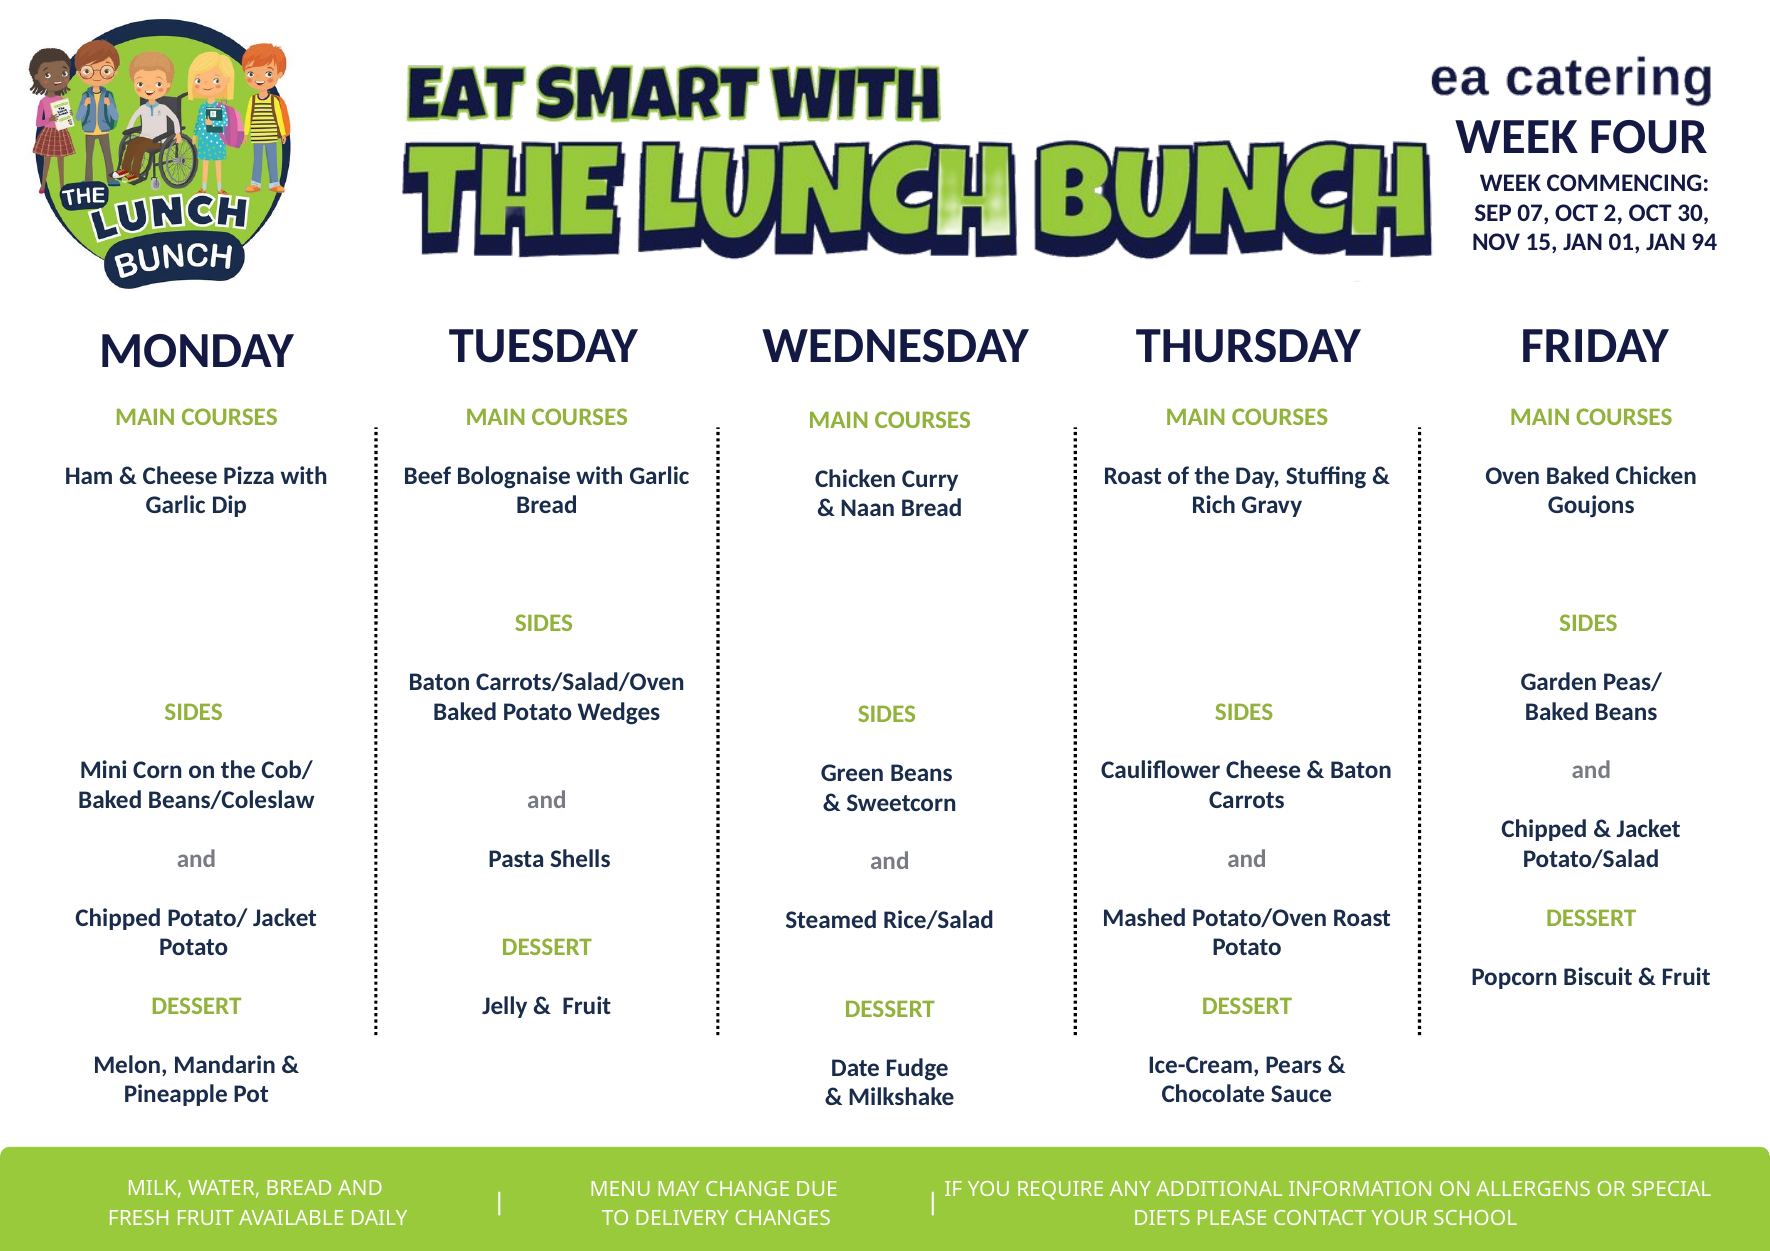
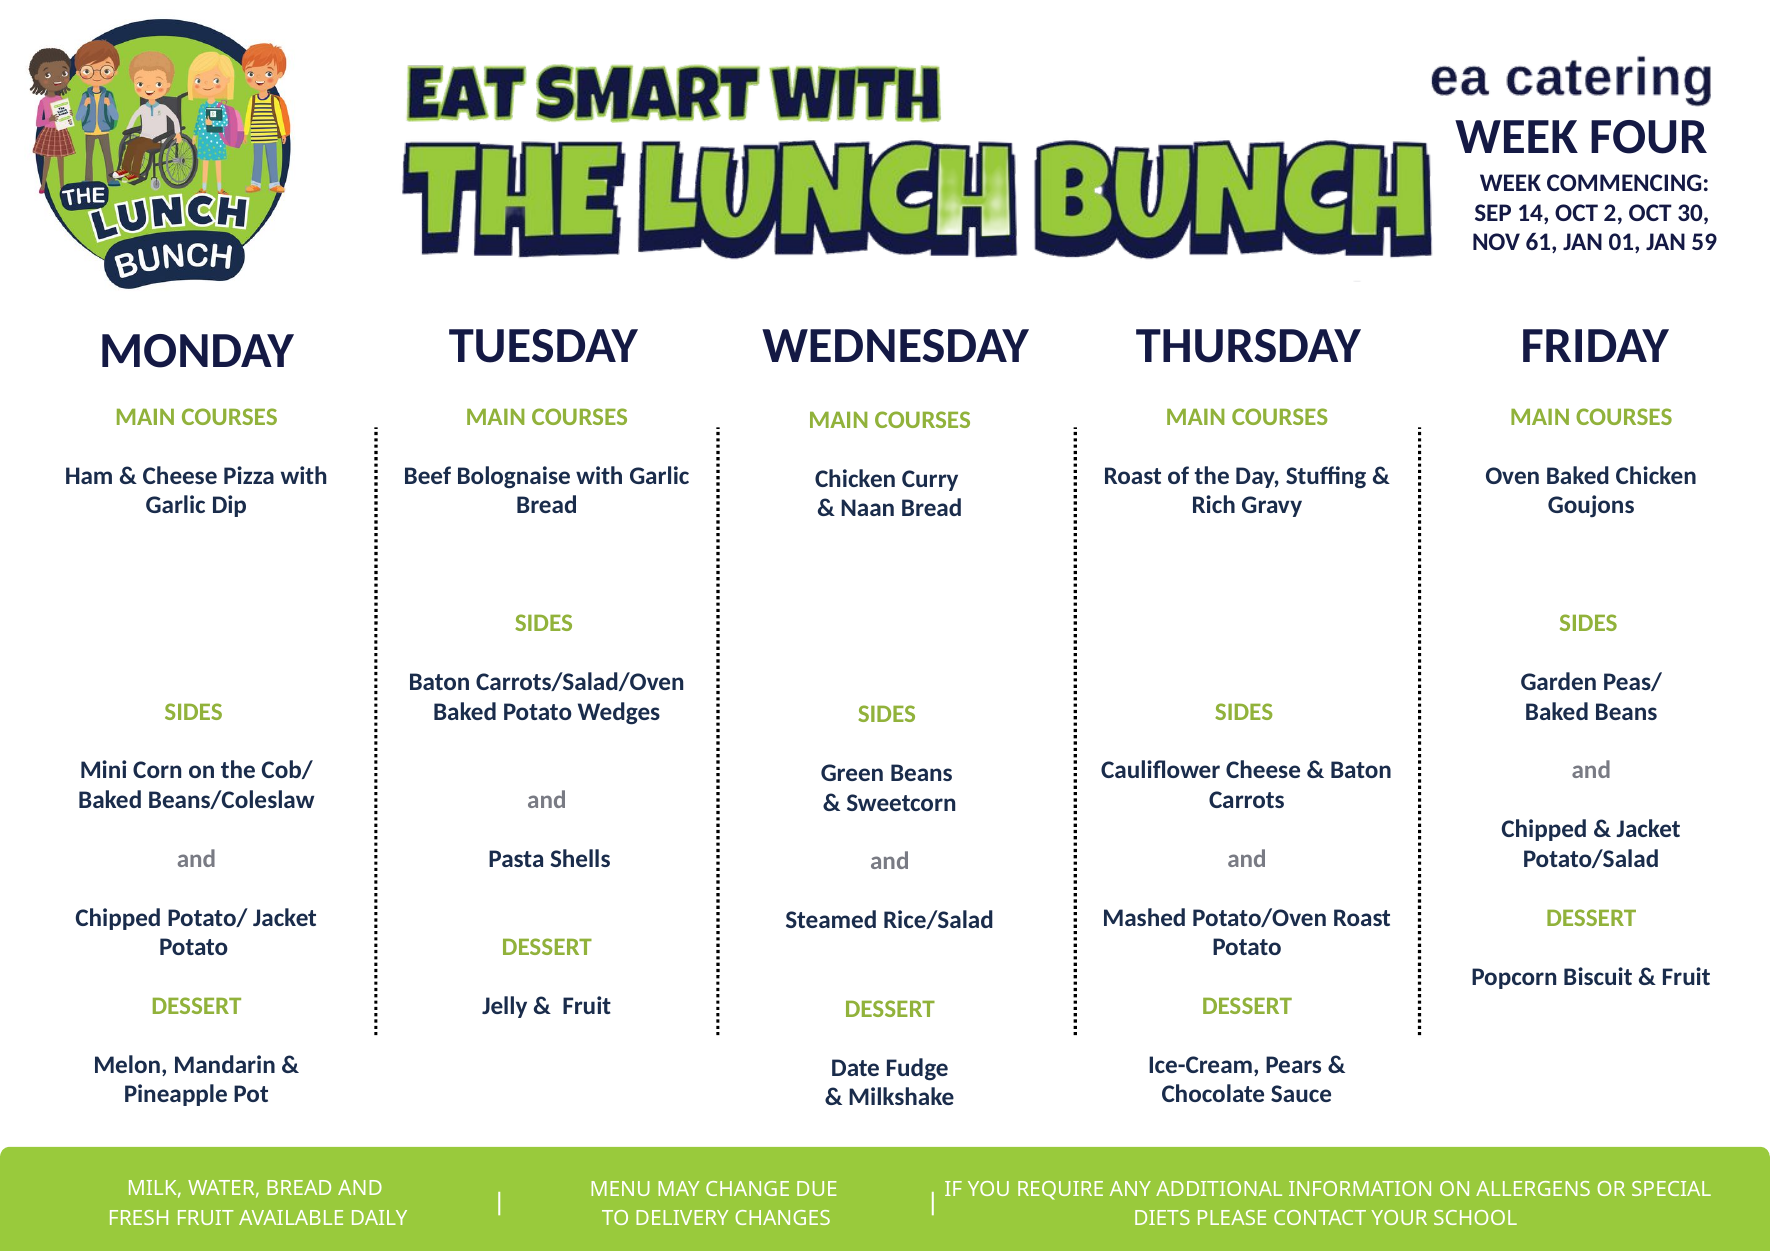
07: 07 -> 14 (1533, 213)
15: 15 -> 61 (1542, 242)
94: 94 -> 59 (1704, 242)
